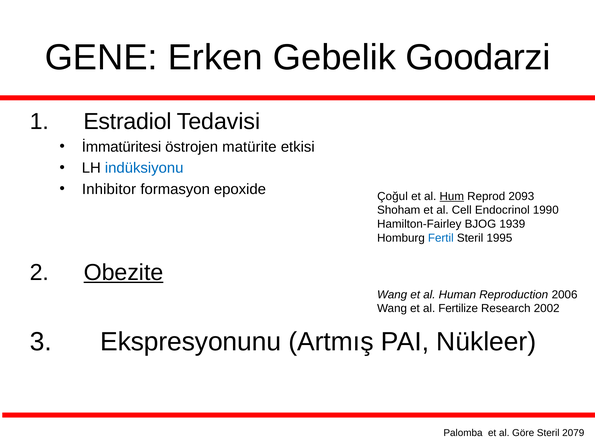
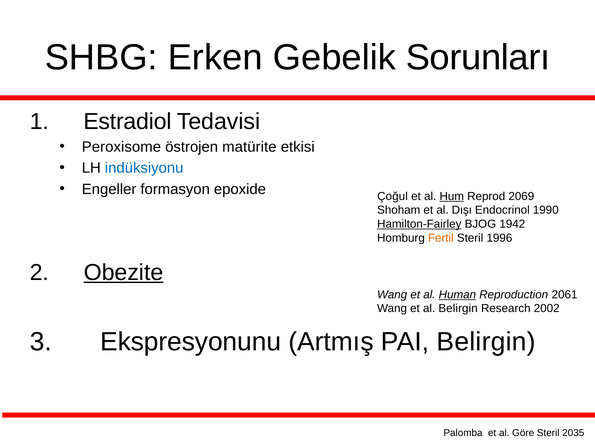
GENE: GENE -> SHBG (101, 58)
Goodarzi: Goodarzi -> Sorunları (478, 58)
İmmatüritesi: İmmatüritesi -> Peroxisome (121, 147)
Inhibitor: Inhibitor -> Engeller (109, 189)
2093: 2093 -> 2069 (521, 196)
Cell: Cell -> Dışı (462, 210)
Hamilton-Fairley underline: none -> present (419, 224)
1939: 1939 -> 1942 (512, 224)
Fertil colour: blue -> orange (441, 238)
1995: 1995 -> 1996 (499, 238)
Human underline: none -> present (457, 295)
2006: 2006 -> 2061 (565, 295)
al Fertilize: Fertilize -> Belirgin (458, 309)
PAI Nükleer: Nükleer -> Belirgin (486, 342)
2079: 2079 -> 2035 (573, 433)
